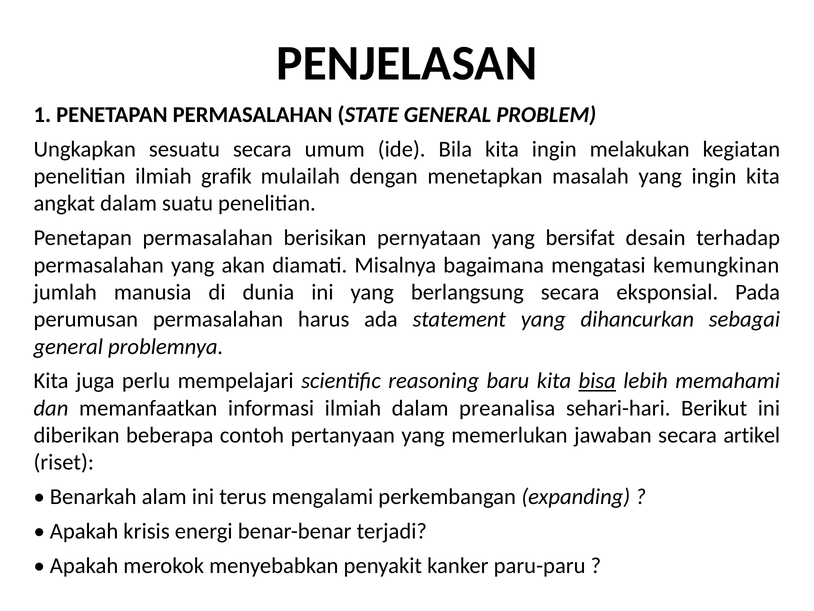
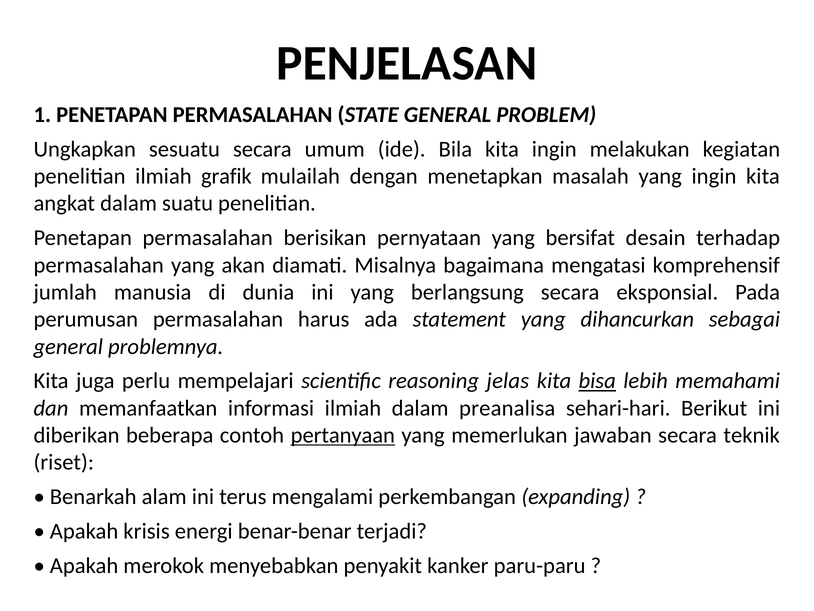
kemungkinan: kemungkinan -> komprehensif (716, 265)
baru: baru -> jelas (508, 381)
pertanyaan underline: none -> present (343, 435)
artikel: artikel -> teknik (752, 435)
